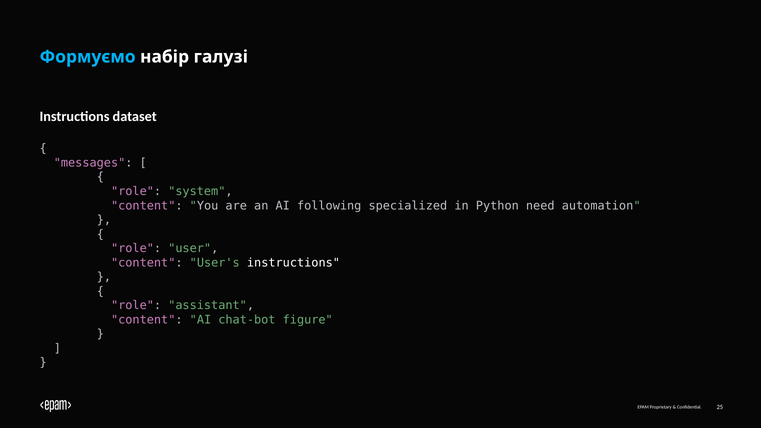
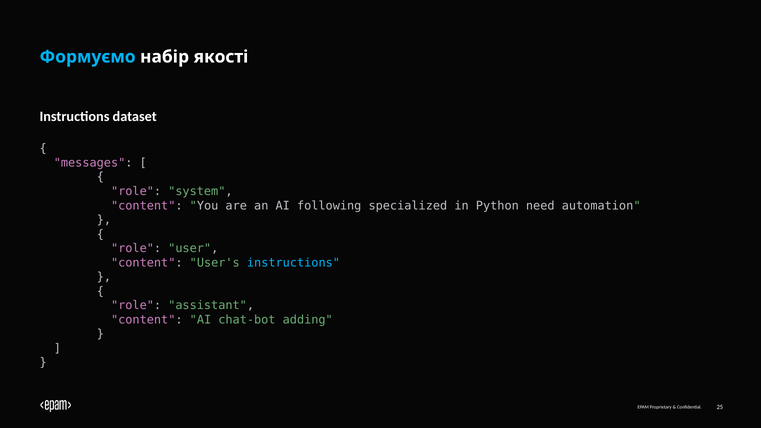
галузі: галузі -> якості (221, 57)
instructions colour: white -> light blue (293, 263)
figure: figure -> adding (308, 320)
